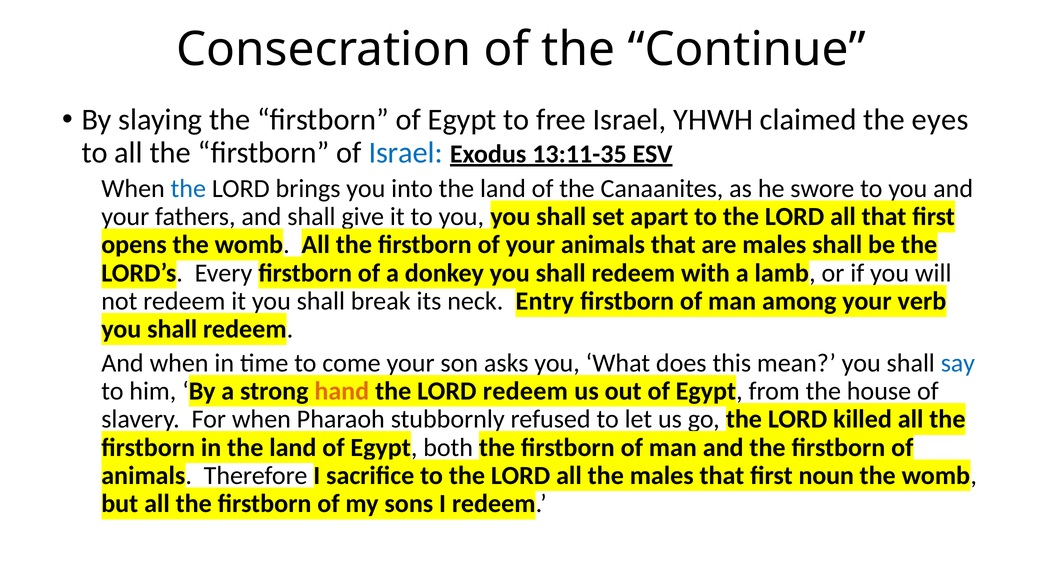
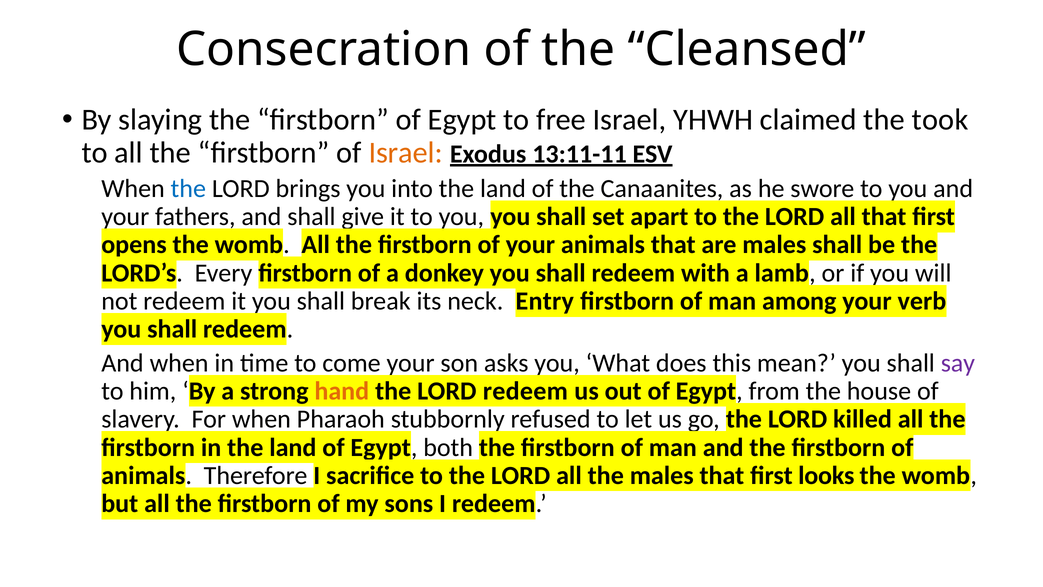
Continue: Continue -> Cleansed (747, 49)
eyes: eyes -> took (940, 120)
Israel colour: blue -> orange (406, 152)
13:11-35: 13:11-35 -> 13:11-11 (579, 154)
say colour: blue -> purple (958, 363)
noun: noun -> looks (826, 475)
